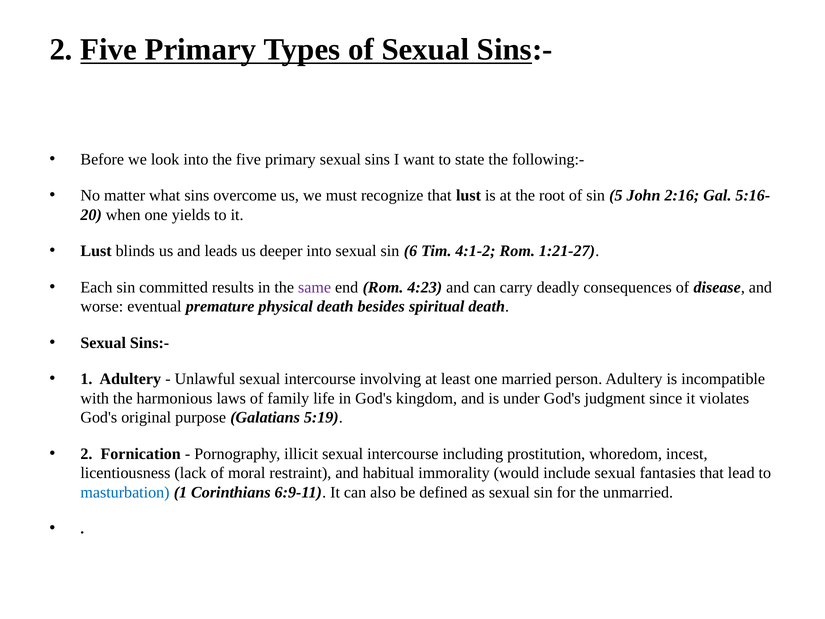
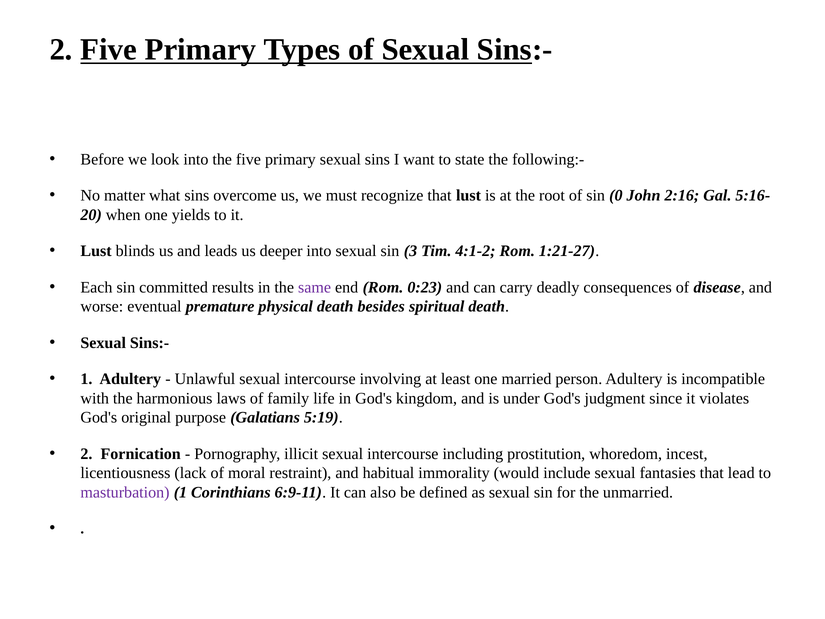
5: 5 -> 0 (616, 195)
6: 6 -> 3 (411, 251)
4:23: 4:23 -> 0:23 (425, 287)
masturbation colour: blue -> purple (125, 492)
